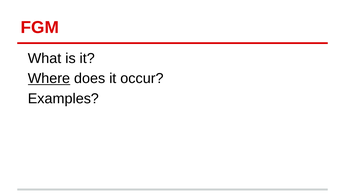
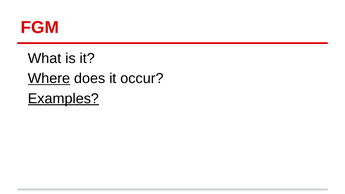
Examples underline: none -> present (63, 99)
